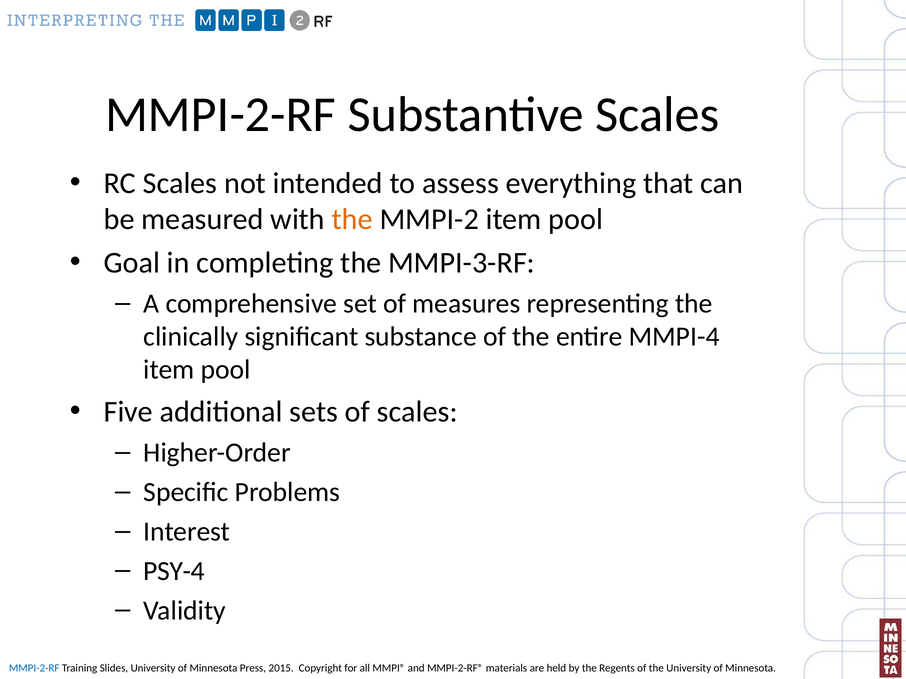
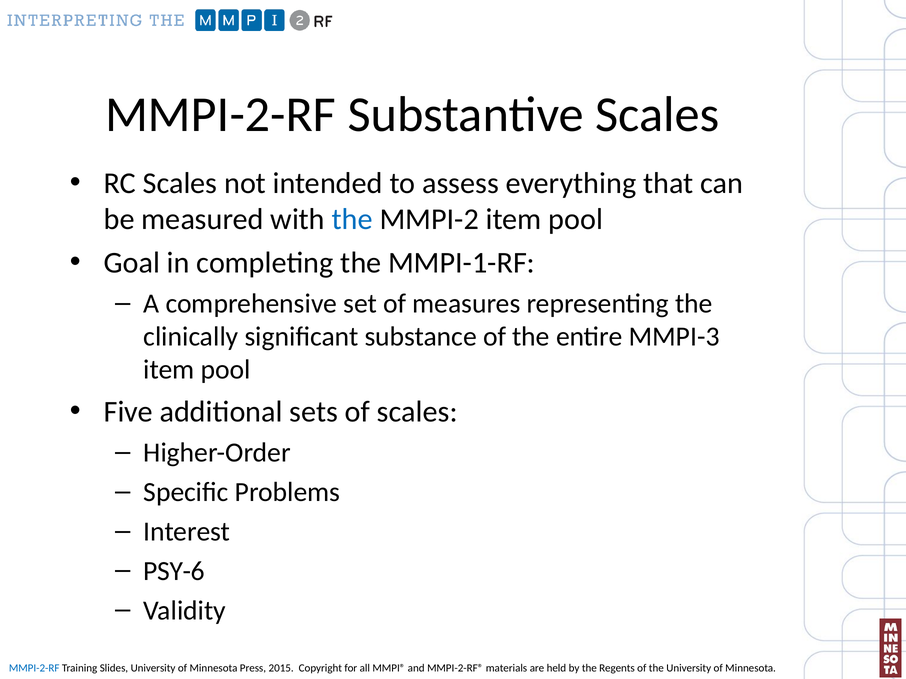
the colour: orange -> blue (352, 220)
MMPI-3-RF: MMPI-3-RF -> MMPI-1-RF (462, 263)
MMPI-4: MMPI-4 -> MMPI-3 (674, 337)
PSY-4: PSY-4 -> PSY-6 (174, 571)
